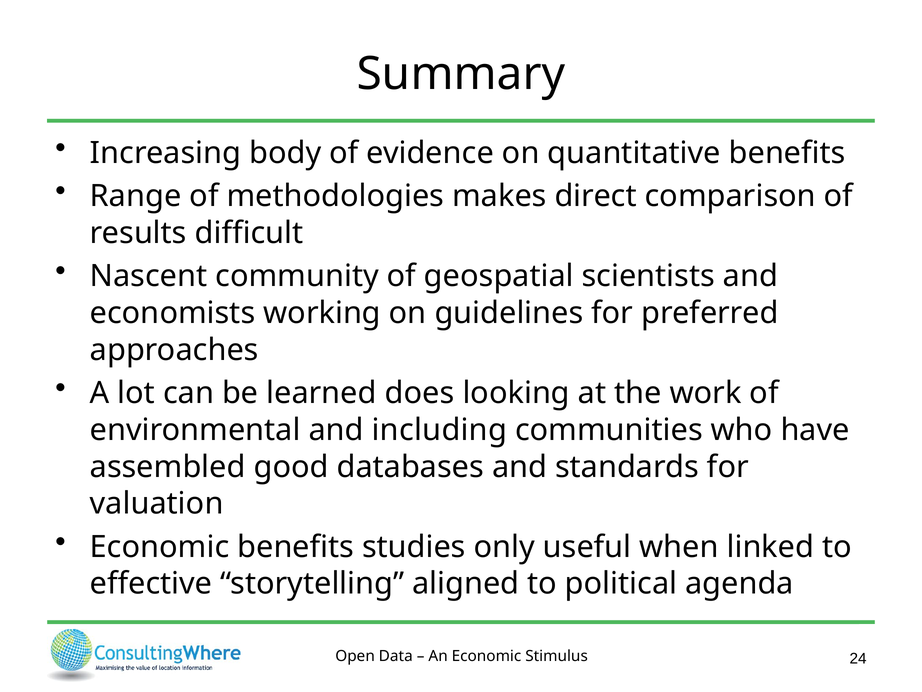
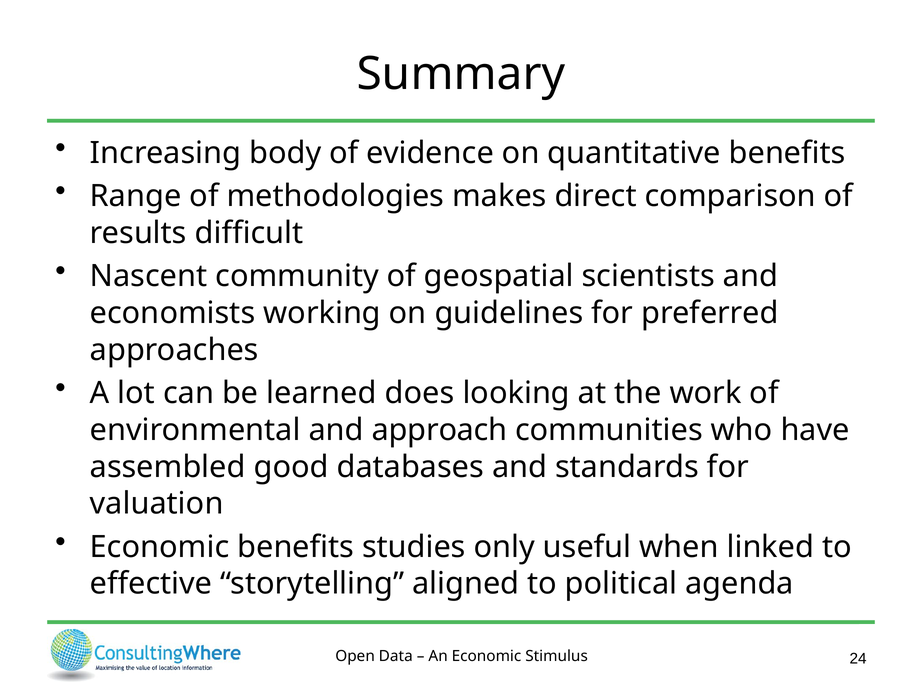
including: including -> approach (440, 430)
